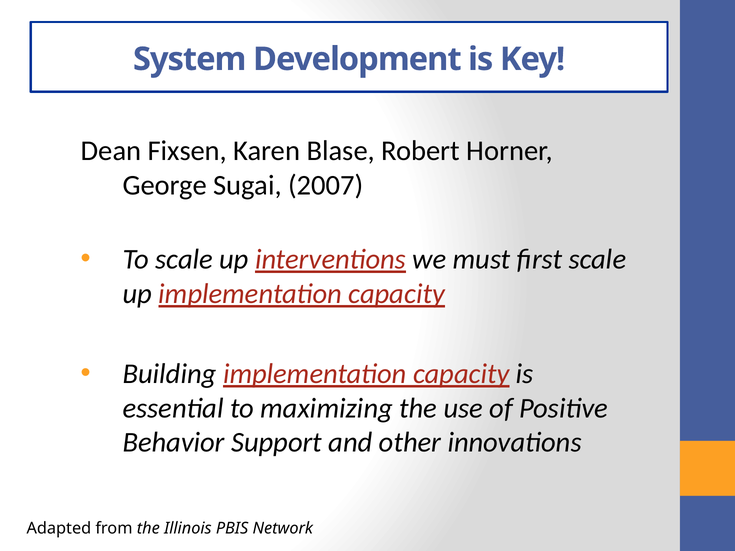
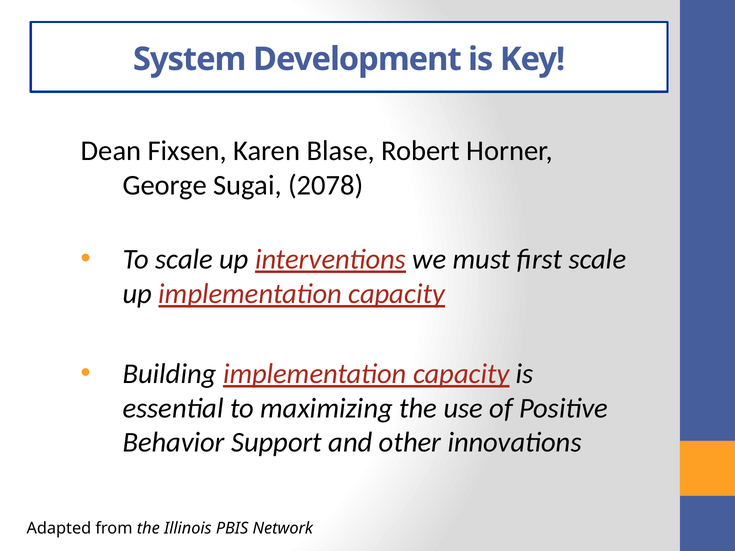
2007: 2007 -> 2078 (326, 185)
